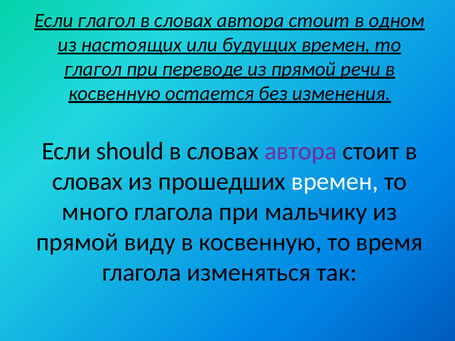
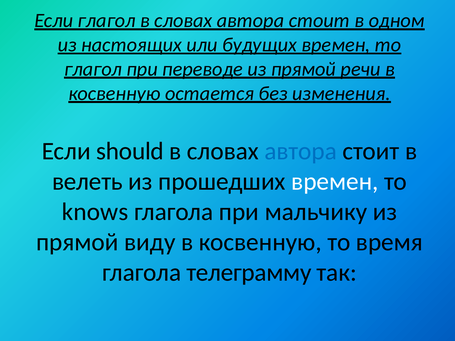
автора colour: purple -> blue (301, 151)
словах: словах -> велеть (87, 182)
много: много -> knows (95, 212)
изменяться: изменяться -> телеграмму (249, 273)
